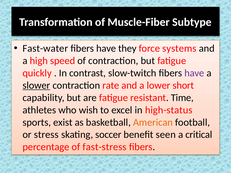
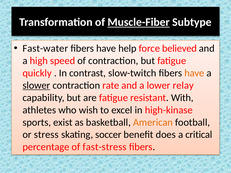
Muscle-Fiber underline: none -> present (139, 22)
they: they -> help (127, 48)
systems: systems -> believed (179, 48)
have colour: purple -> orange (194, 73)
short: short -> relay (183, 85)
Time: Time -> With (182, 98)
high-status: high-status -> high-kinase (169, 110)
seen: seen -> does (166, 135)
